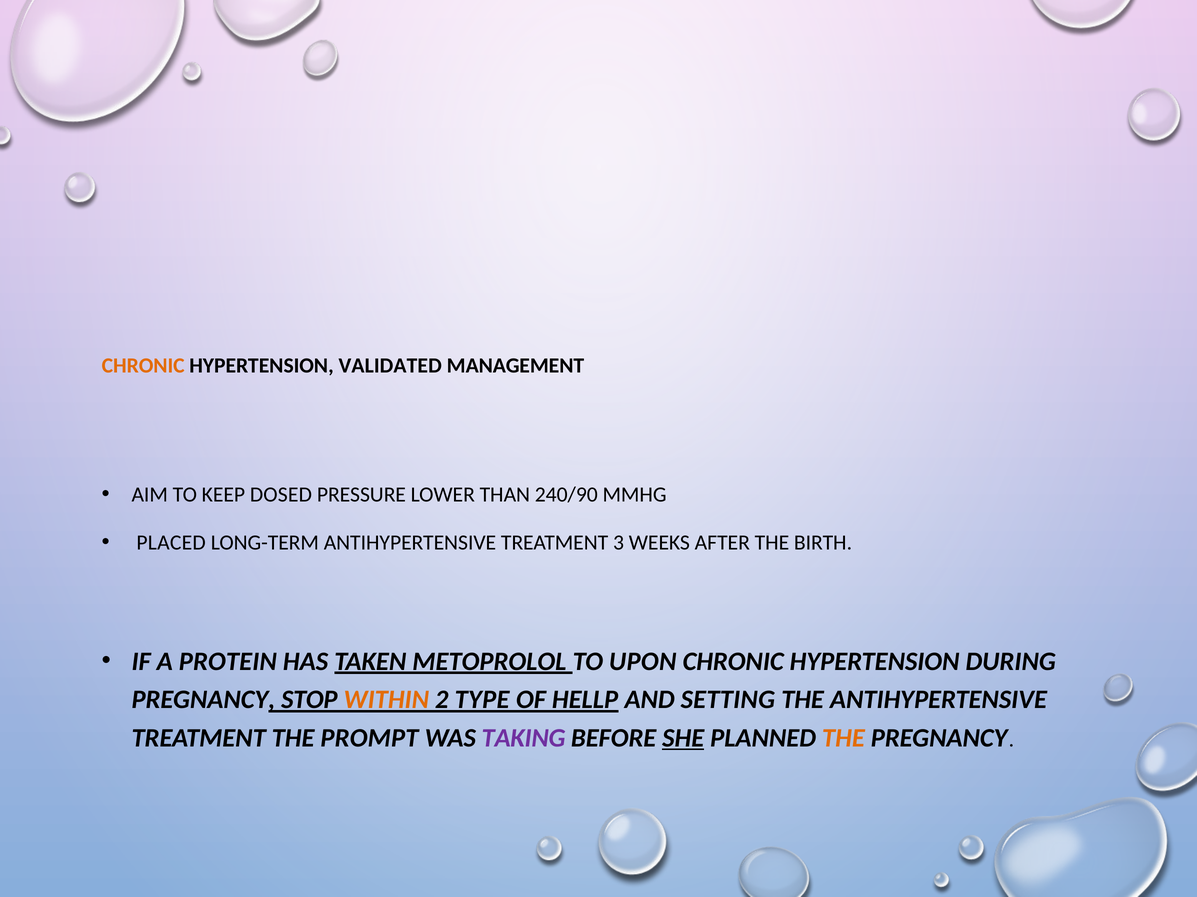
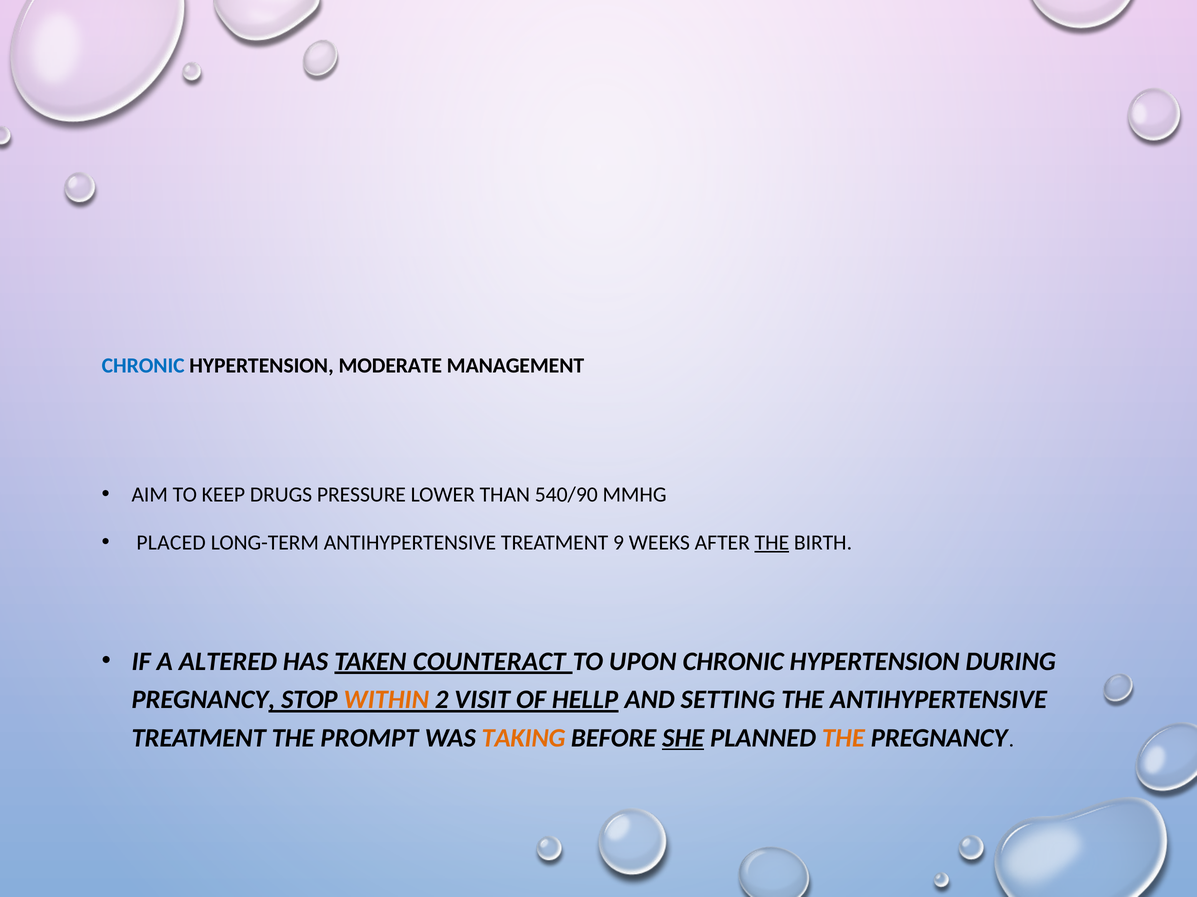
CHRONIC colour: orange -> blue (143, 366)
VALIDATED: VALIDATED -> MODERATE (390, 366)
DOSED: DOSED -> DRUGS (281, 495)
240/90: 240/90 -> 540/90 (566, 495)
3: 3 -> 9 (619, 543)
THE underline: none -> present (772, 543)
PROTEIN: PROTEIN -> ALTERED (228, 662)
METOPROLOL: METOPROLOL -> COUNTERACT (489, 662)
TYPE: TYPE -> VISIT (482, 700)
TAKING colour: purple -> orange (524, 738)
